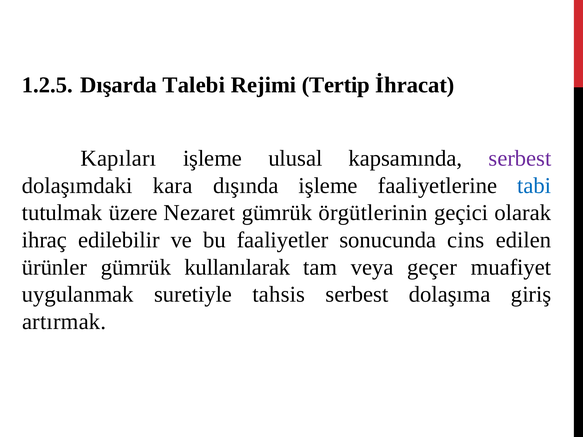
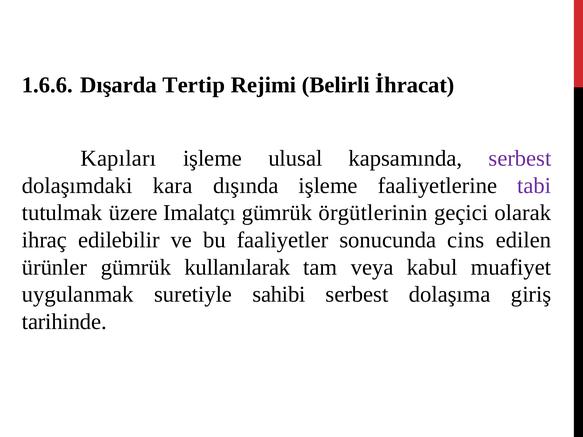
1.2.5: 1.2.5 -> 1.6.6 (47, 85)
Talebi: Talebi -> Tertip (194, 85)
Tertip: Tertip -> Belirli (336, 85)
tabi colour: blue -> purple (534, 186)
Nezaret: Nezaret -> Imalatçı (200, 213)
geçer: geçer -> kabul (432, 267)
tahsis: tahsis -> sahibi (279, 295)
artırmak: artırmak -> tarihinde (64, 322)
